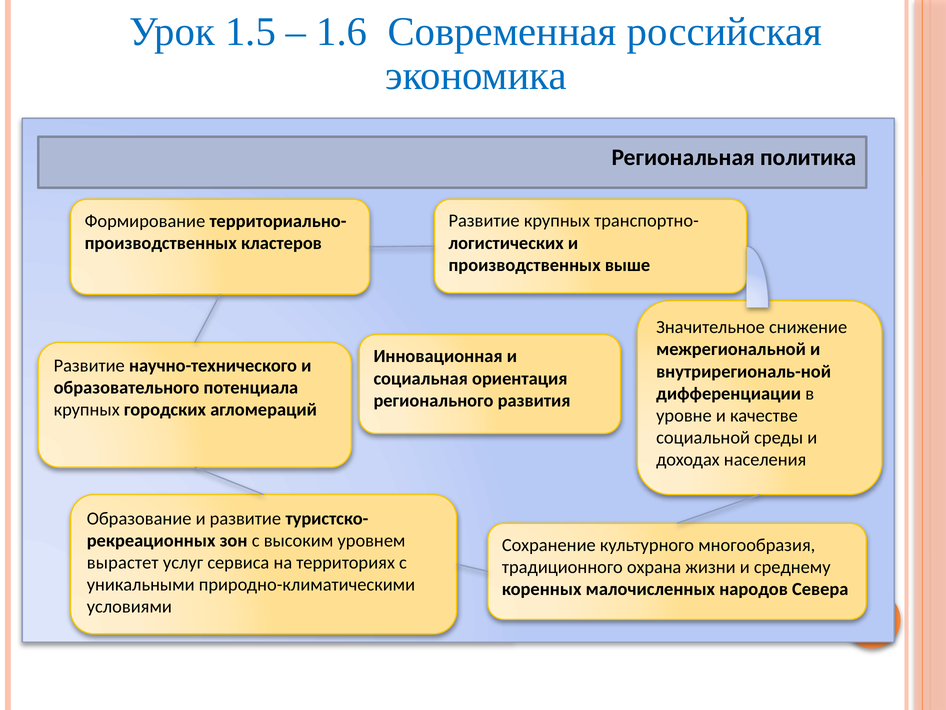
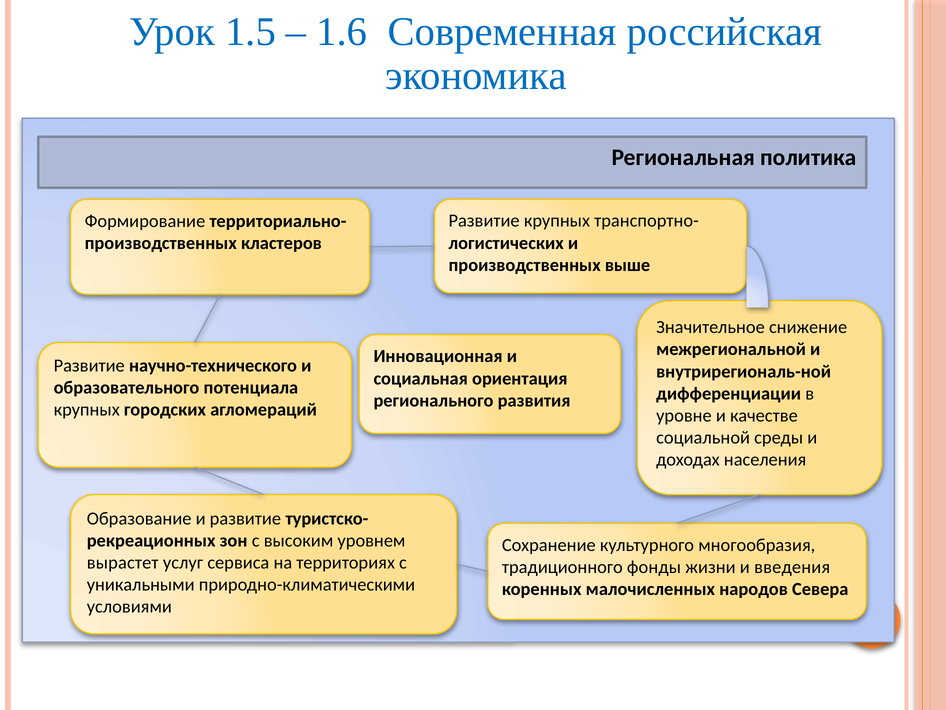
охрана: охрана -> фонды (654, 567)
среднему: среднему -> введения (792, 567)
